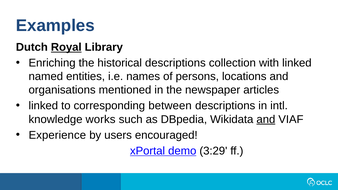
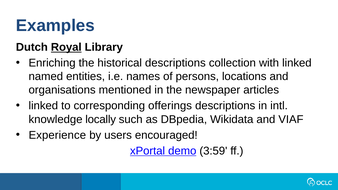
between: between -> offerings (170, 106)
works: works -> locally (101, 119)
and underline: present -> none (266, 119)
3:29: 3:29 -> 3:59 (213, 151)
